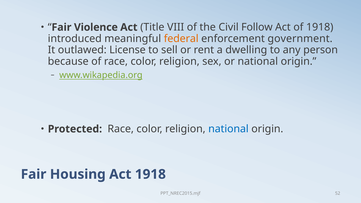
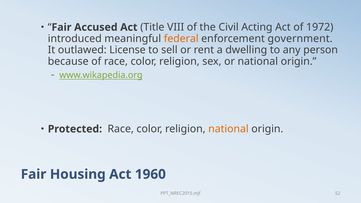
Violence: Violence -> Accused (96, 27)
Follow: Follow -> Acting (257, 27)
of 1918: 1918 -> 1972 (320, 27)
national colour: blue -> orange (228, 129)
Act 1918: 1918 -> 1960 (150, 174)
